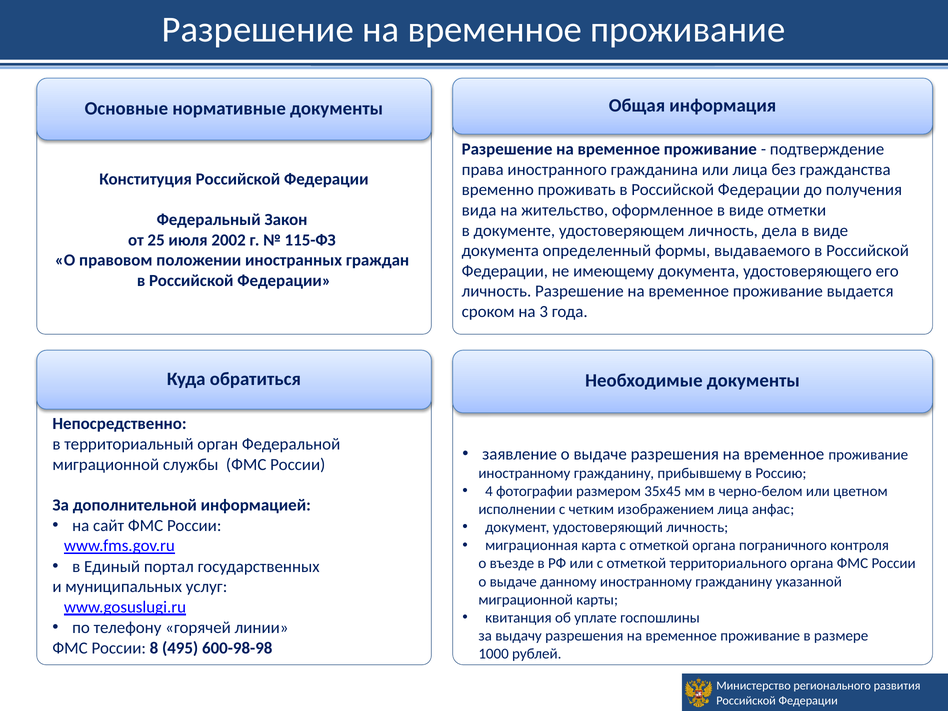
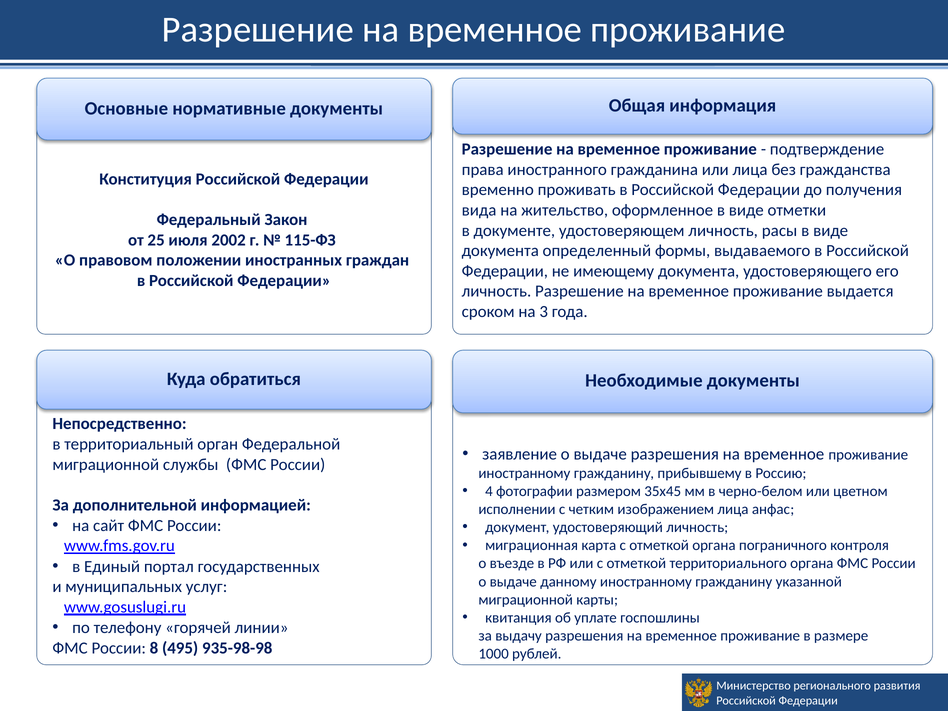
дела: дела -> расы (780, 230)
600-98-98: 600-98-98 -> 935-98-98 (237, 648)
